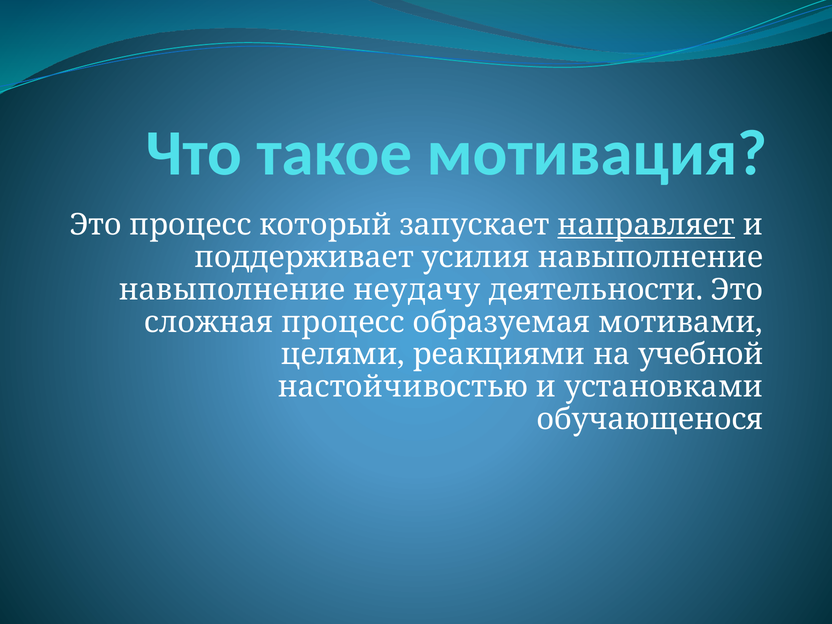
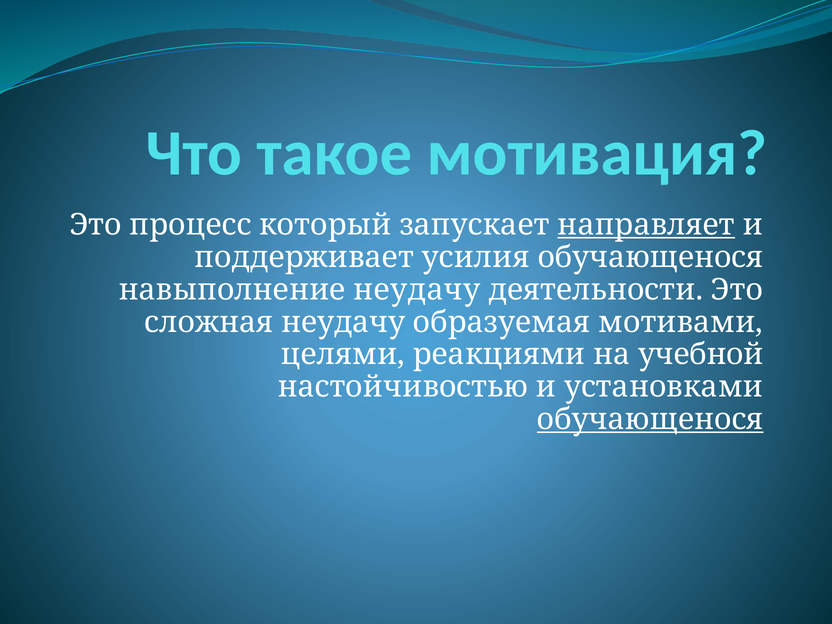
усилия навыполнение: навыполнение -> обучающенося (650, 257)
сложная процесс: процесс -> неудачу (343, 322)
обучающенося underline: none -> present (650, 419)
